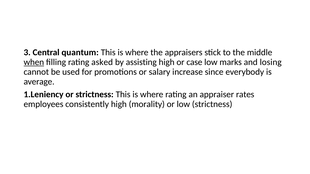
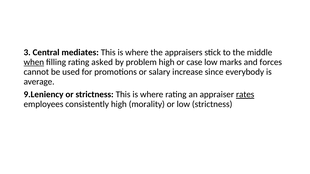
quantum: quantum -> mediates (80, 52)
assisting: assisting -> problem (141, 62)
losing: losing -> forces (271, 62)
1.Leniency: 1.Leniency -> 9.Leniency (44, 95)
rates underline: none -> present (245, 95)
